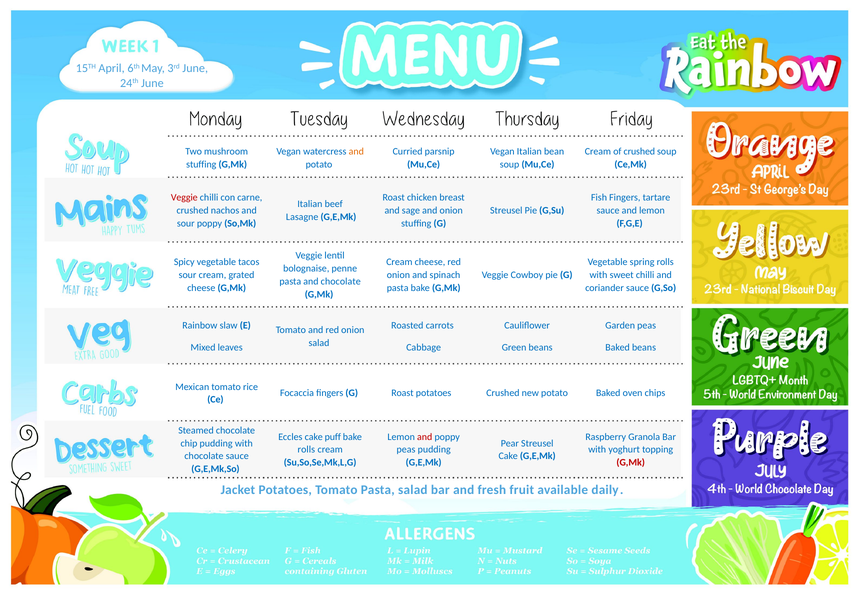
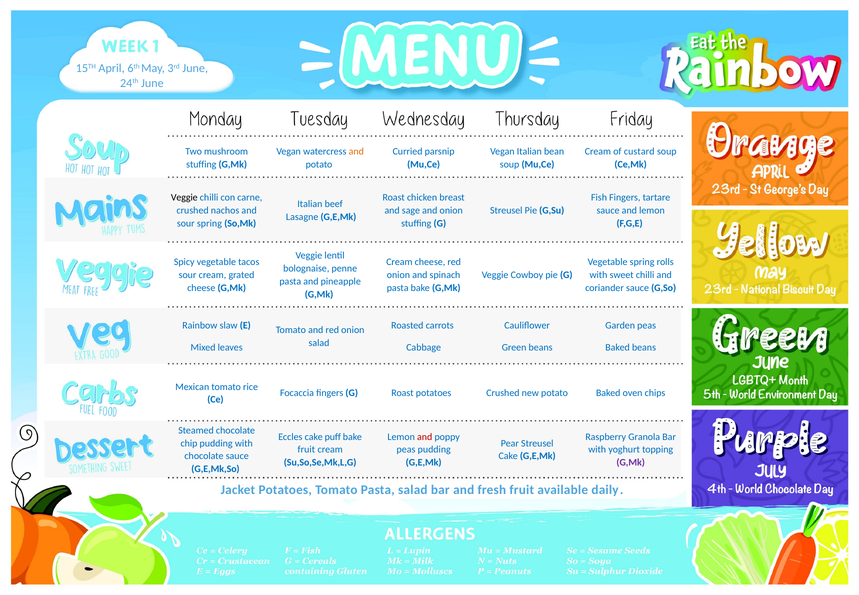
of crushed: crushed -> custard (639, 151)
Veggie colour: red -> black (184, 197)
sour poppy: poppy -> spring (209, 223)
and chocolate: chocolate -> pineapple (341, 281)
rolls: rolls -> fruit (306, 449)
G,Mk colour: red -> purple (631, 462)
